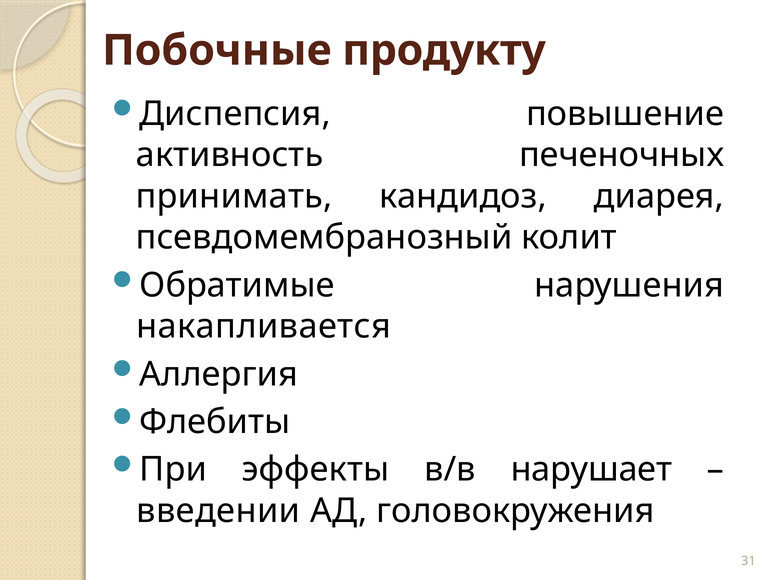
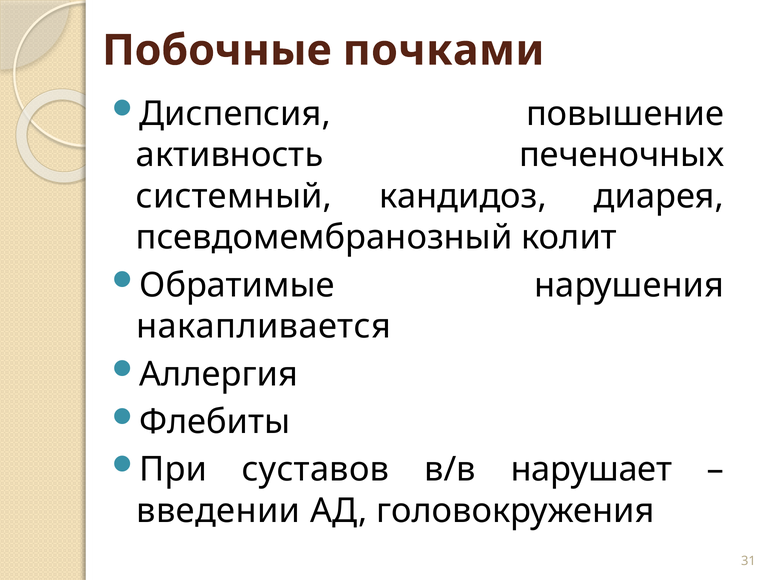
продукту: продукту -> почками (444, 51)
принимать: принимать -> системный (234, 196)
эффекты: эффекты -> суставов (315, 470)
